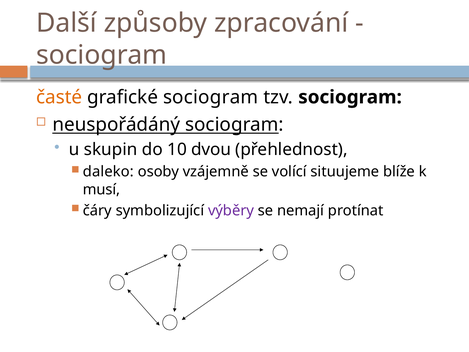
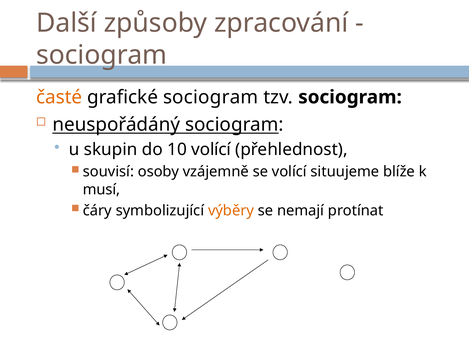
10 dvou: dvou -> volící (211, 149)
daleko: daleko -> souvisí (108, 172)
výběry colour: purple -> orange (231, 210)
